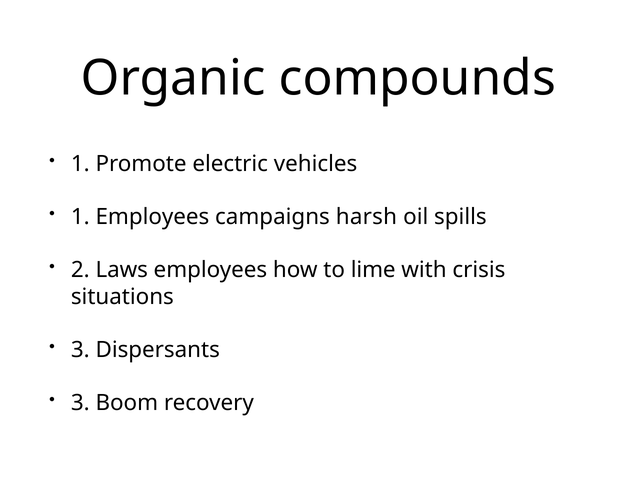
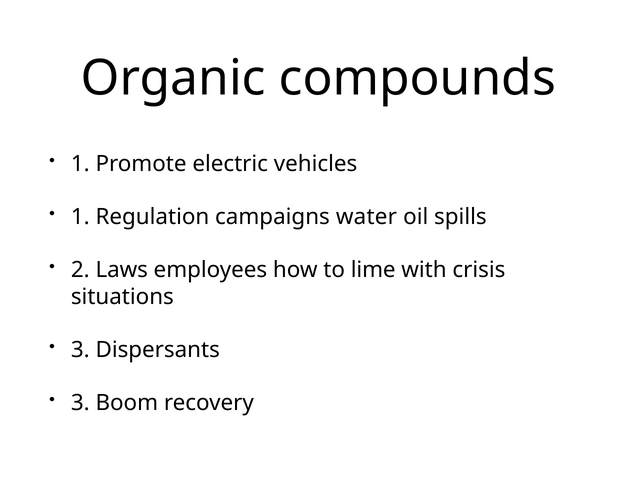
1 Employees: Employees -> Regulation (152, 217)
harsh: harsh -> water (366, 217)
